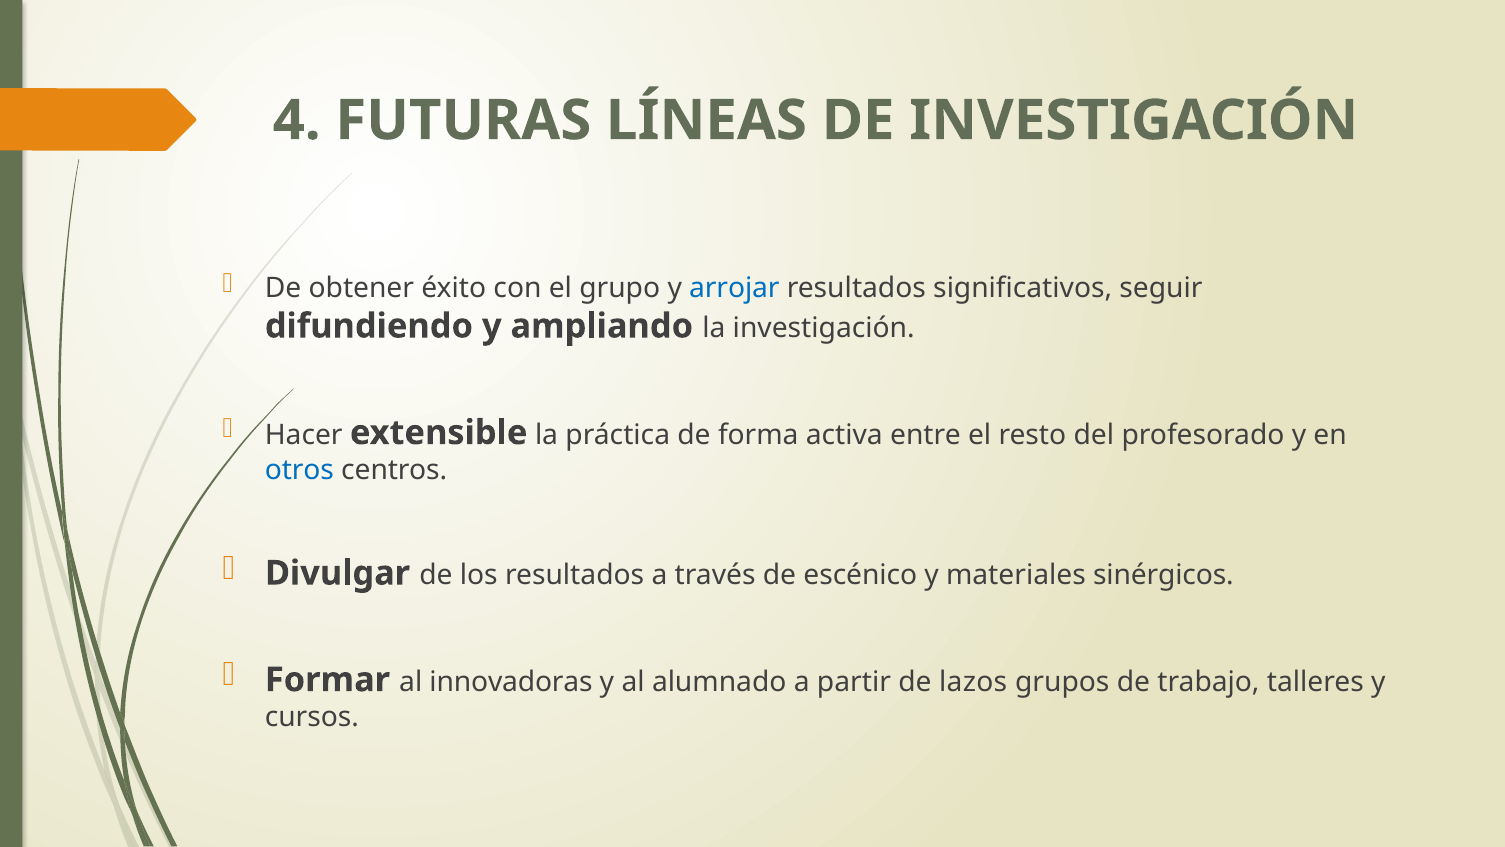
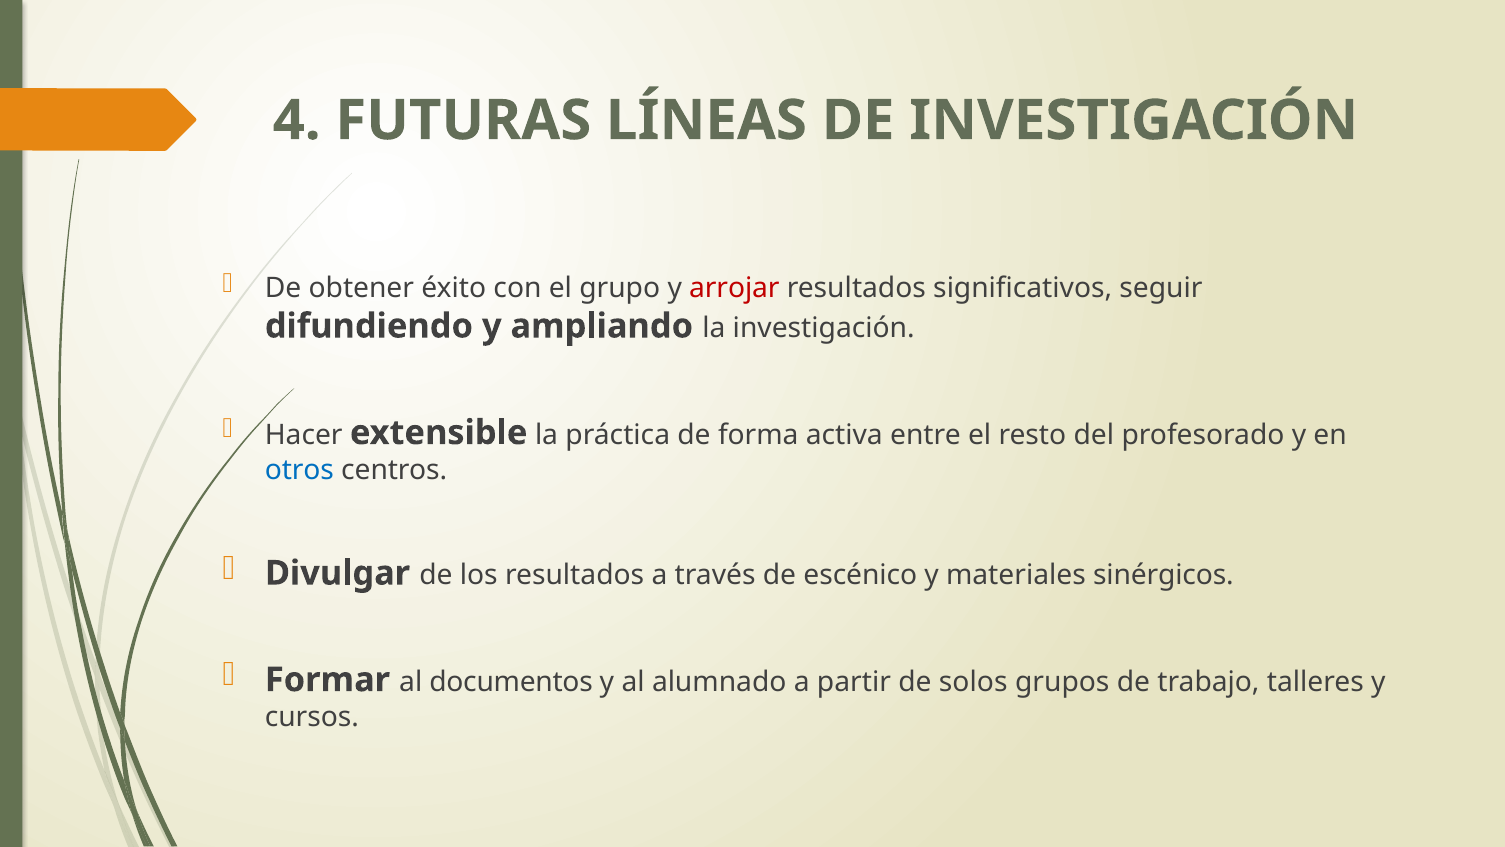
arrojar colour: blue -> red (734, 288)
innovadoras: innovadoras -> documentos (511, 682)
lazos: lazos -> solos (973, 682)
